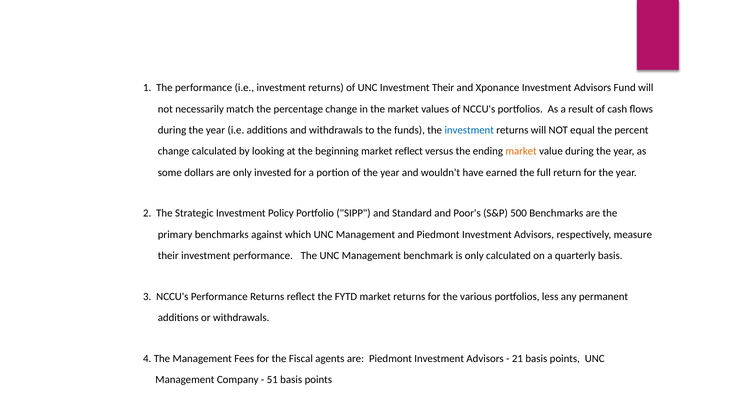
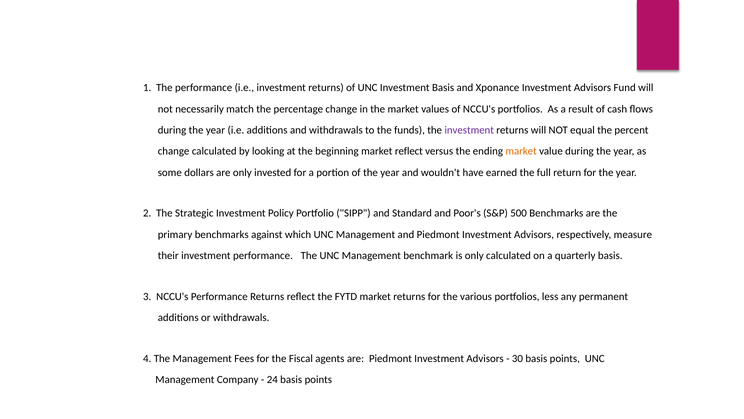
Investment Their: Their -> Basis (443, 88)
investment colour: blue -> purple (469, 130)
21: 21 -> 30 (517, 358)
51: 51 -> 24 (272, 379)
